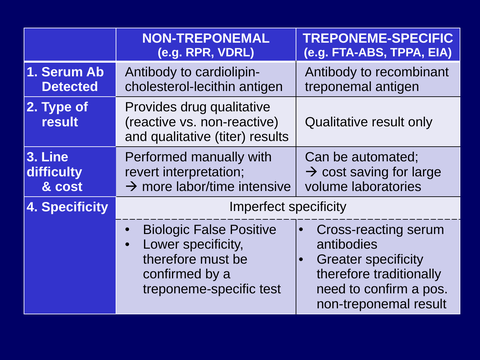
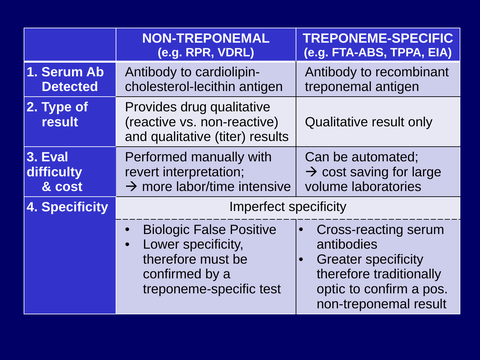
Line: Line -> Eval (55, 157)
need: need -> optic (331, 289)
